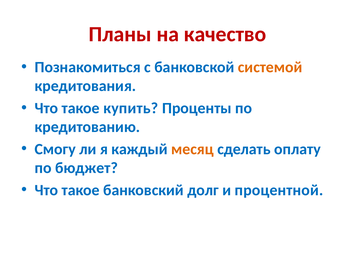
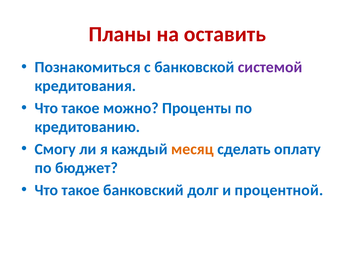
качество: качество -> оставить (225, 34)
системой colour: orange -> purple (270, 67)
купить: купить -> можно (131, 108)
